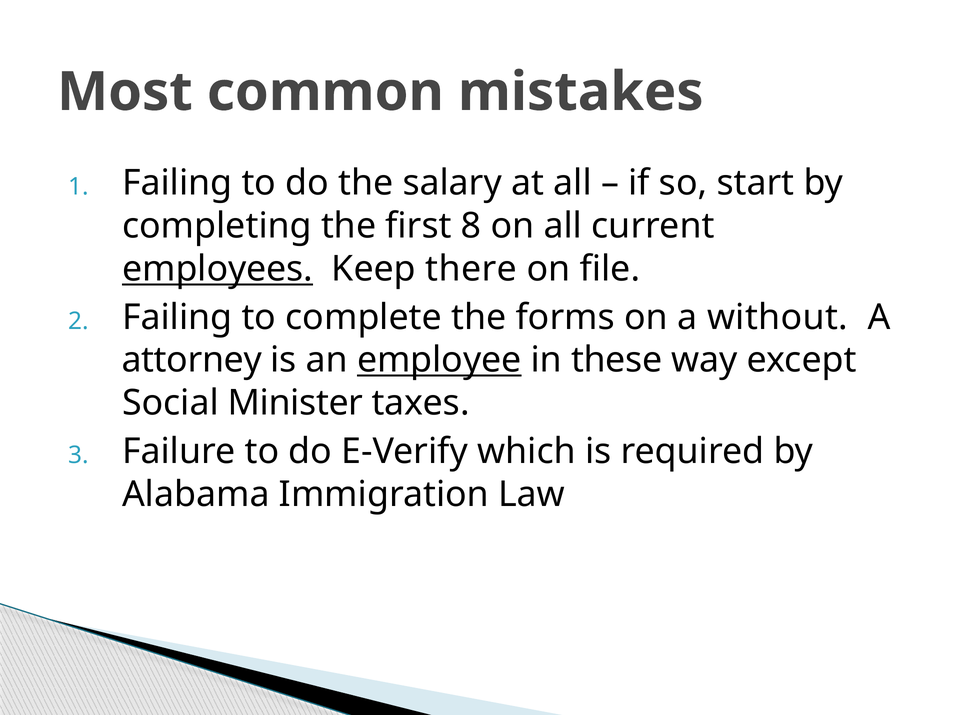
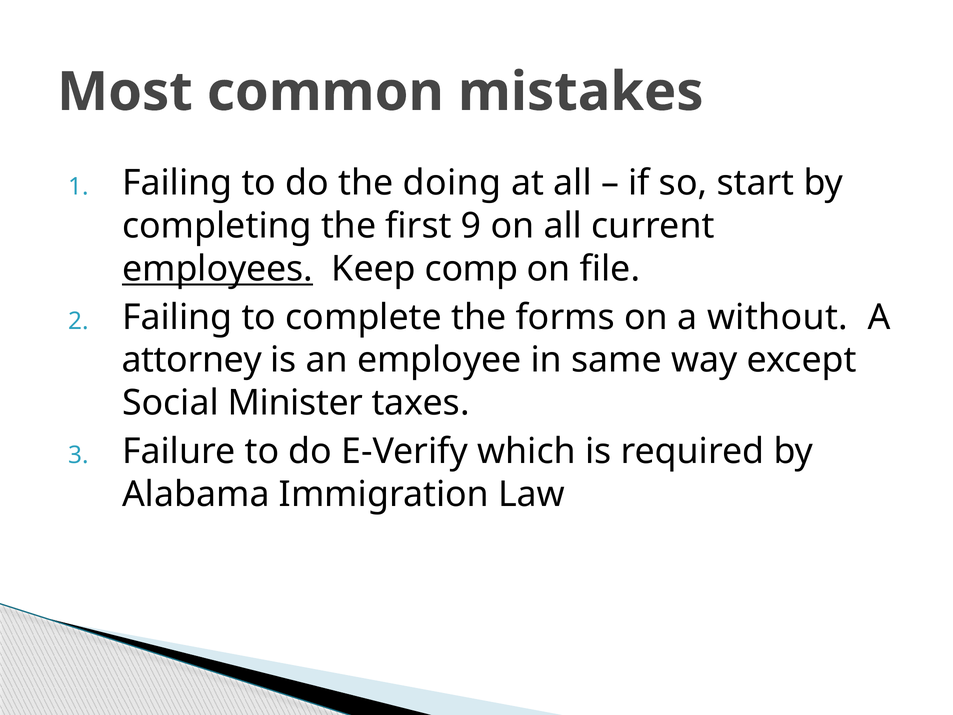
salary: salary -> doing (452, 183)
8: 8 -> 9 (471, 226)
there: there -> comp (471, 269)
employee underline: present -> none (439, 360)
these: these -> same (617, 360)
